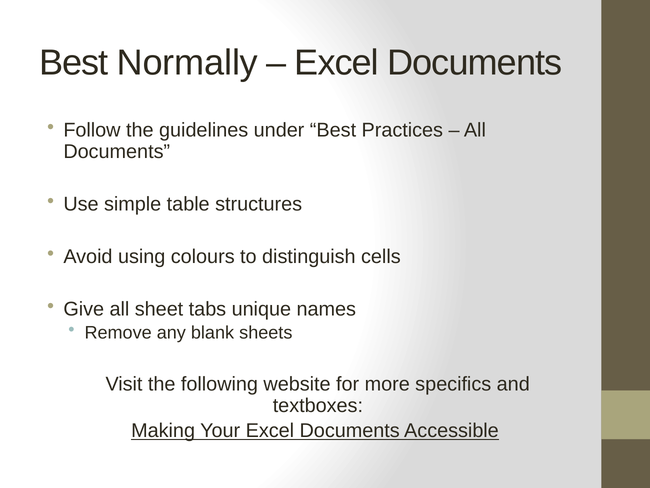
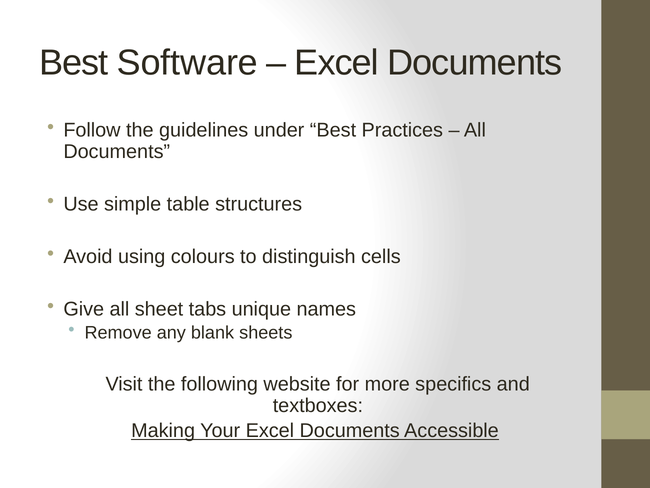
Normally: Normally -> Software (187, 63)
